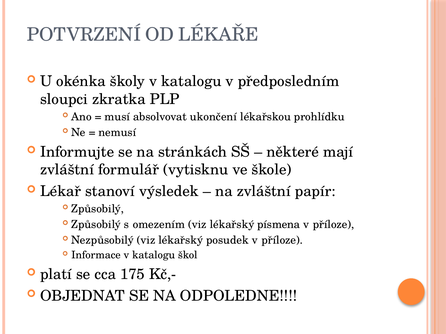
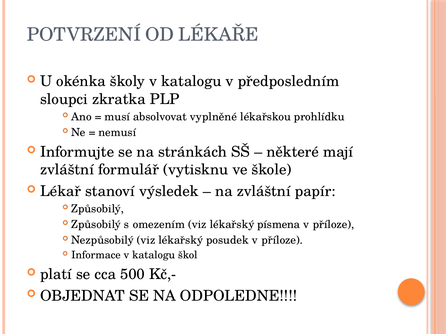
ukončení: ukončení -> vyplněné (213, 117)
175: 175 -> 500 (133, 275)
